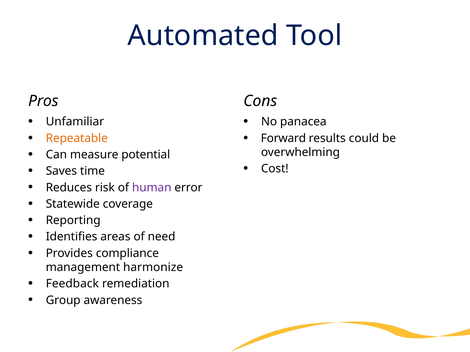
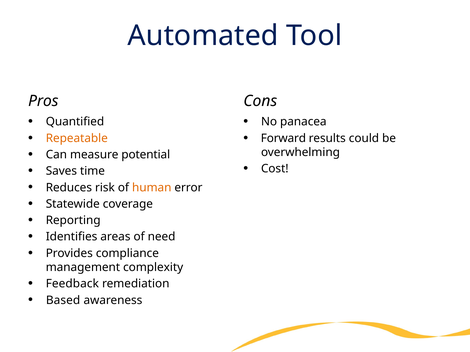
Unfamiliar: Unfamiliar -> Quantified (75, 122)
human colour: purple -> orange (152, 188)
harmonize: harmonize -> complexity (153, 268)
Group: Group -> Based (63, 301)
